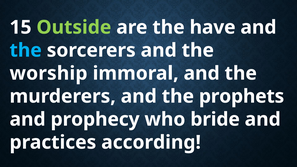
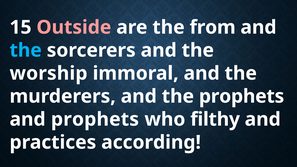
Outside colour: light green -> pink (74, 27)
have: have -> from (213, 27)
and prophecy: prophecy -> prophets (95, 119)
bride: bride -> filthy (215, 119)
